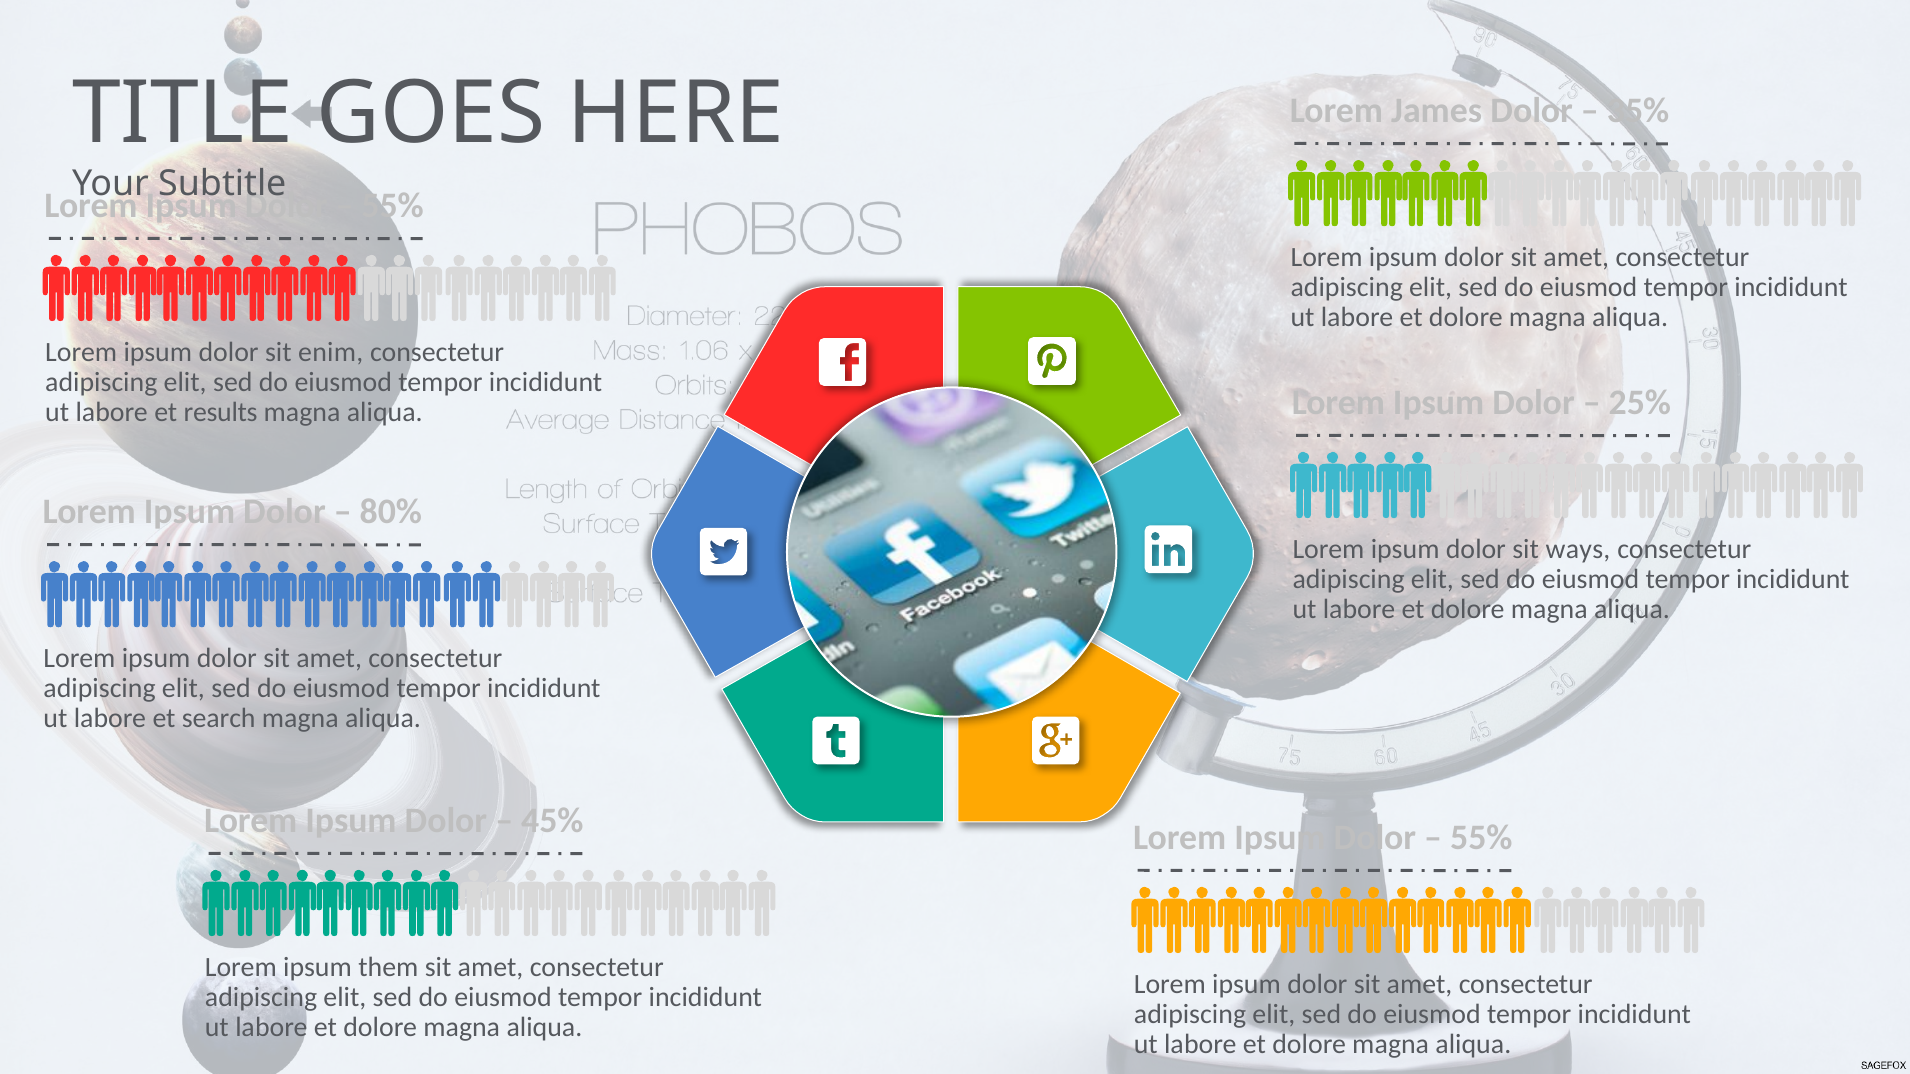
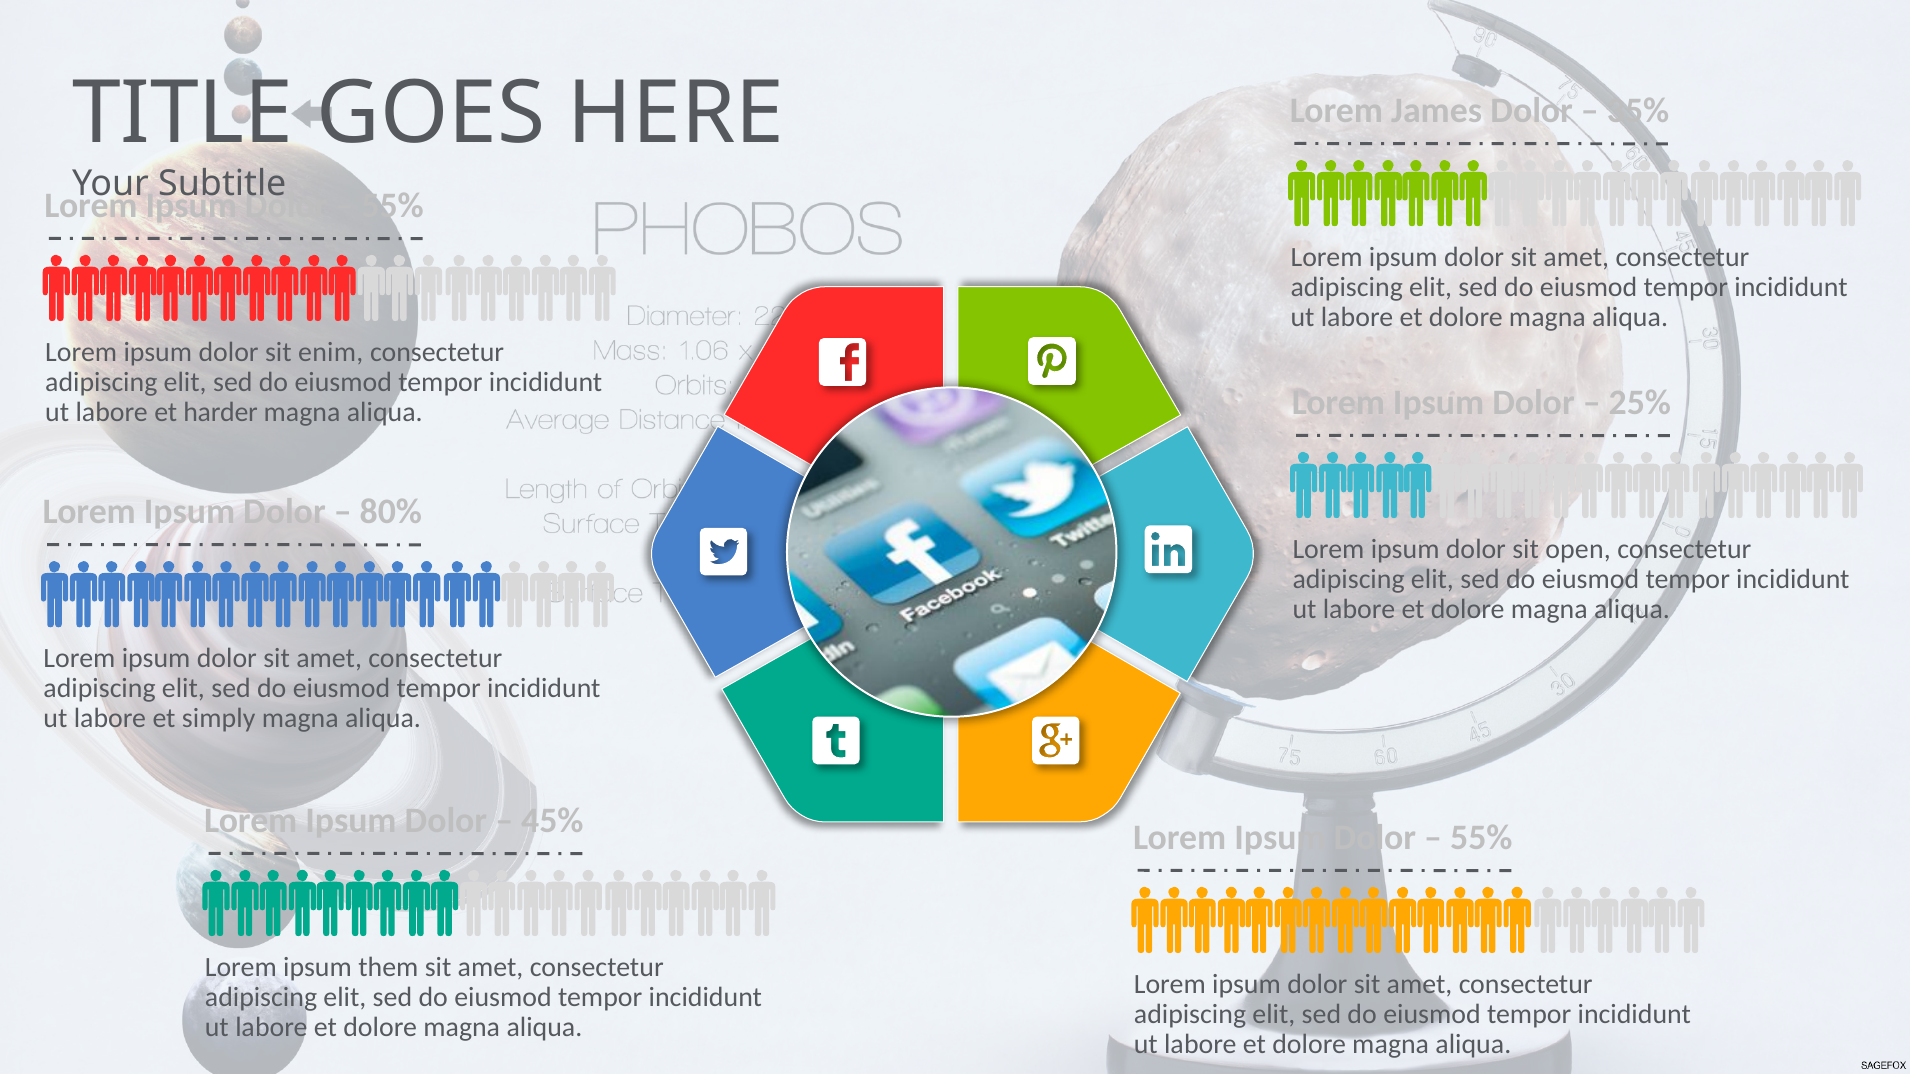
results: results -> harder (221, 412)
ways: ways -> open (1578, 549)
search: search -> simply (219, 719)
